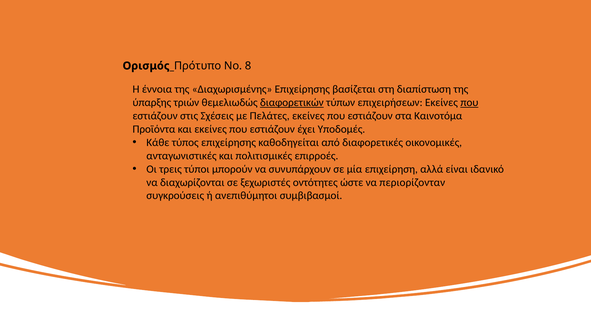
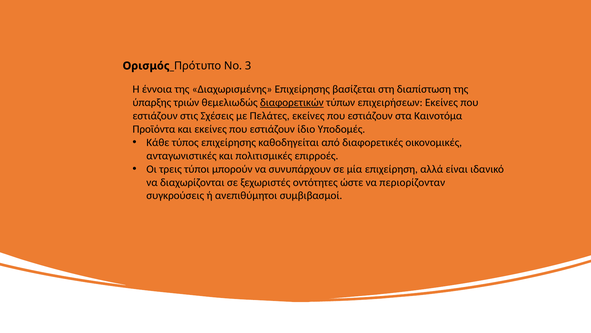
8: 8 -> 3 (248, 66)
που underline: present -> none (469, 102)
έχει: έχει -> ίδιο (306, 129)
